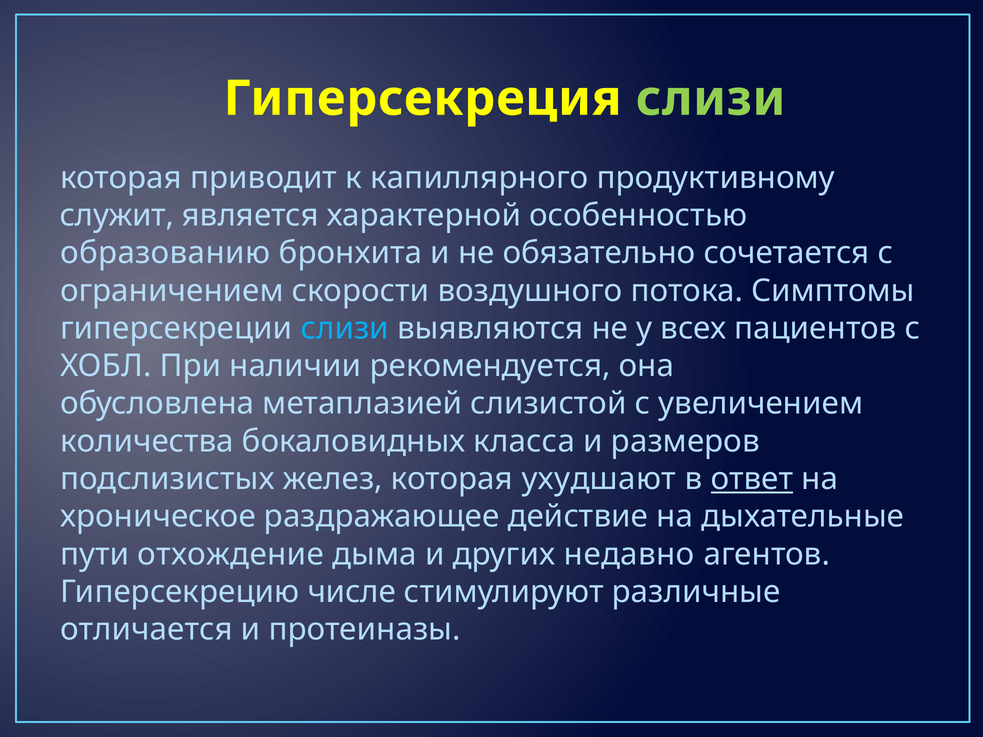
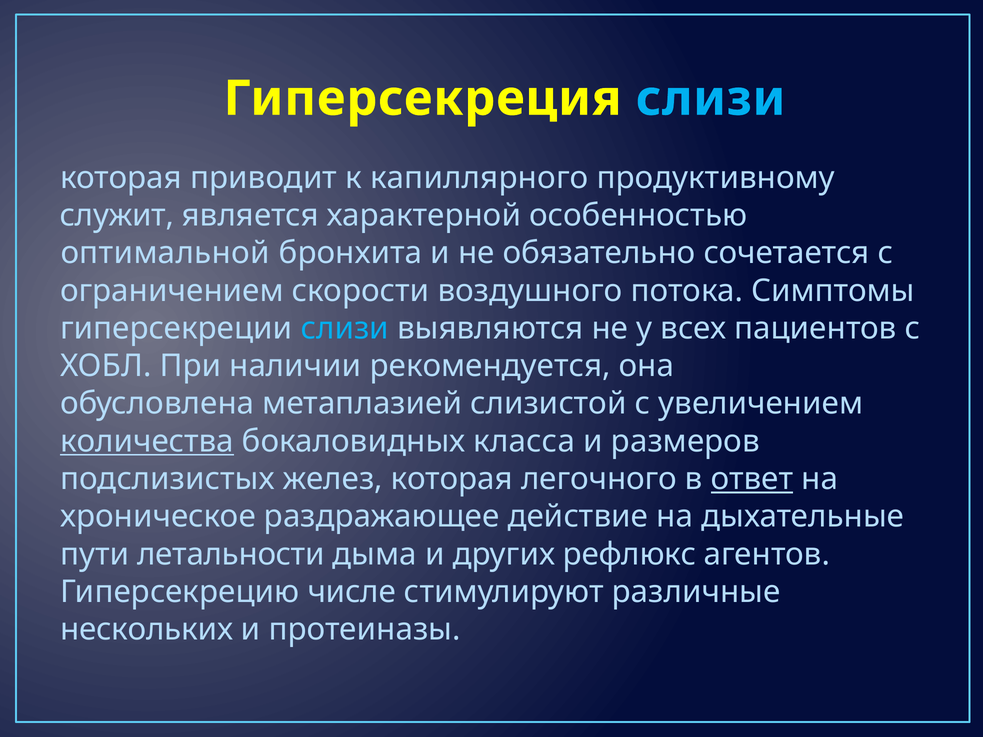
слизи colour: light green -> light blue (711, 99)
образованию: образованию -> оптимальной (165, 253)
количества underline: none -> present (147, 441)
ухудшают: ухудшают -> легочного (599, 479)
отхождение: отхождение -> летальности (231, 554)
недавно: недавно -> рефлюкс (630, 554)
отличается: отличается -> нескольких (147, 630)
